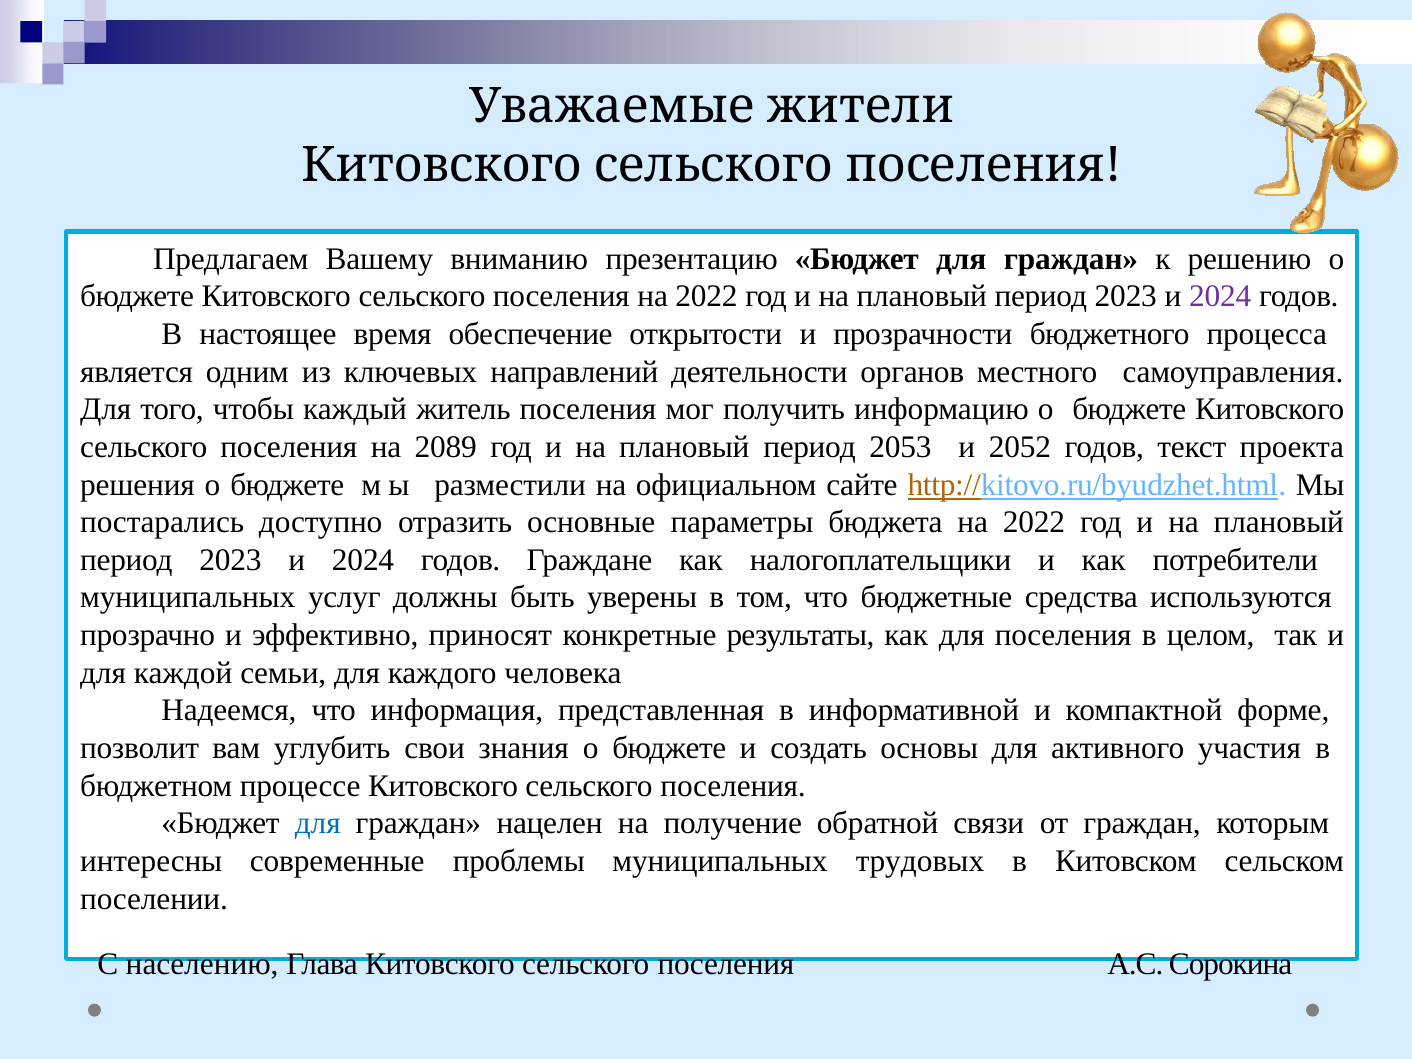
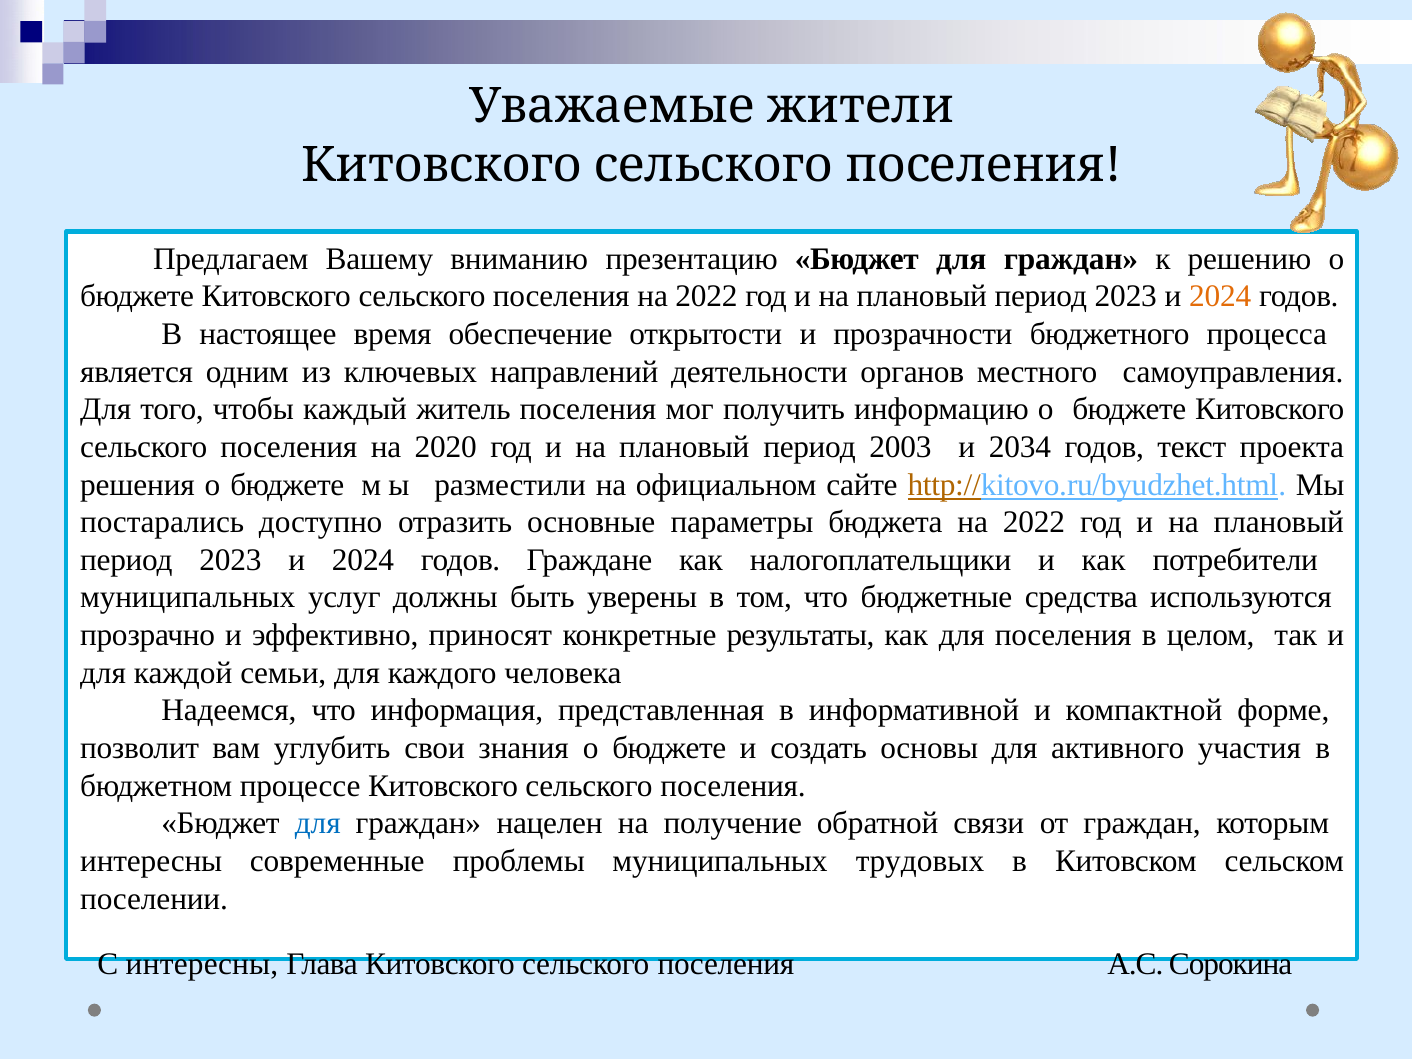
2024 colour: purple -> orange (1220, 297)
2089: 2089 -> 2020 (446, 447)
2053: 2053 -> 2003 (900, 447)
2052: 2052 -> 2034 (1020, 447)
С населению: населению -> интересны (202, 964)
